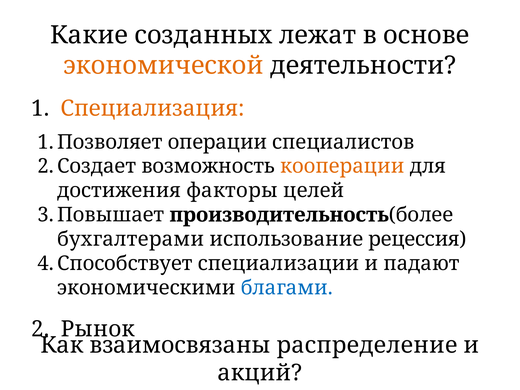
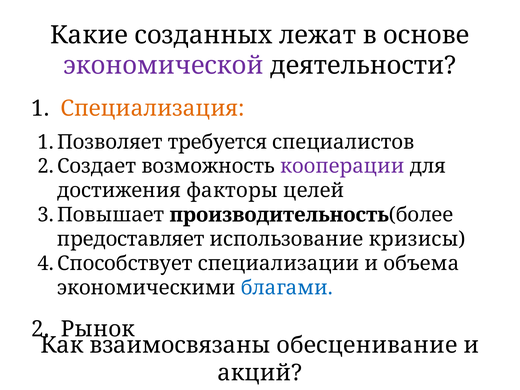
экономической colour: orange -> purple (164, 65)
операции: операции -> требуется (217, 142)
кооперации colour: orange -> purple (342, 166)
бухгалтерами: бухгалтерами -> предоставляет (131, 239)
рецессия: рецессия -> кризисы (417, 239)
падают: падают -> объема (421, 263)
распределение: распределение -> обесценивание (367, 345)
